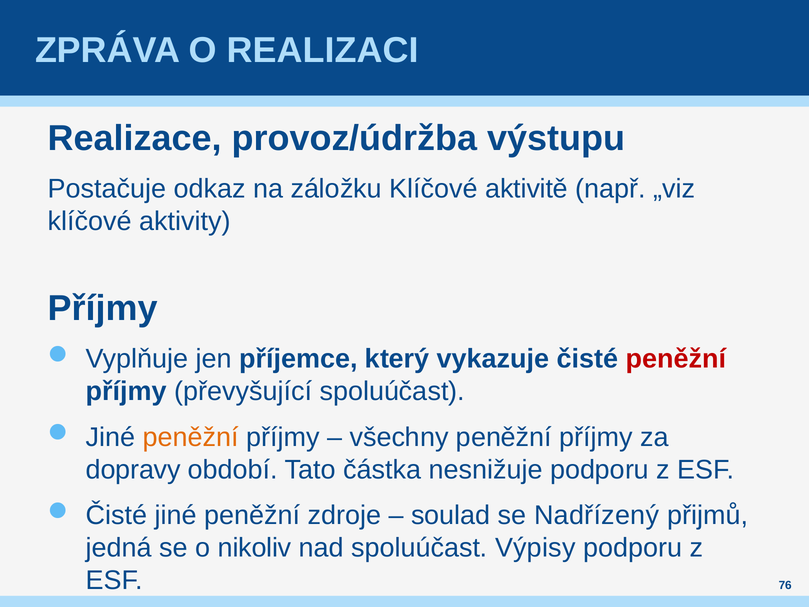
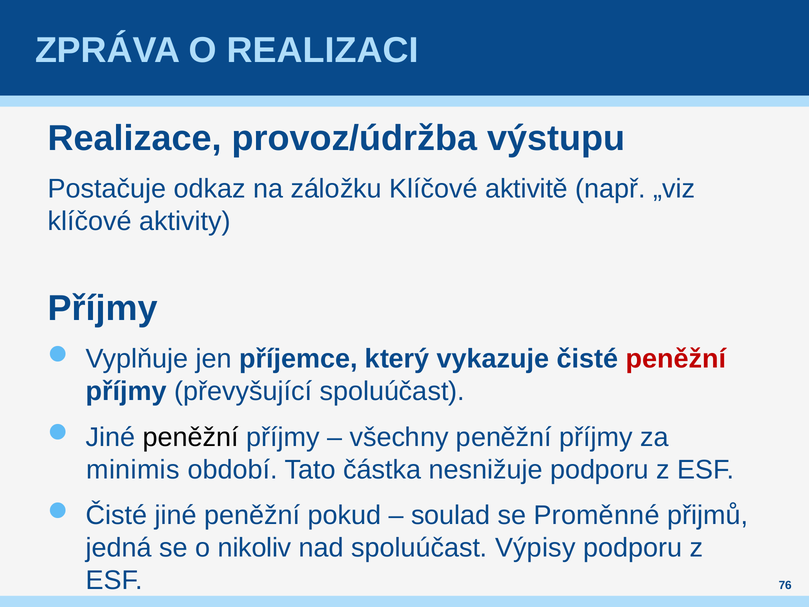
peněžní colour: orange -> black (191, 437)
dopravy: dopravy -> minimis (133, 469)
zdroje: zdroje -> pokud (344, 515)
Nadřízený: Nadřízený -> Proměnné (597, 515)
